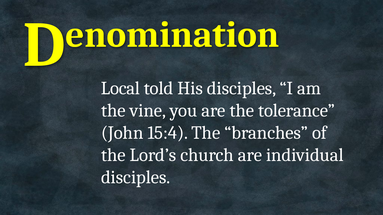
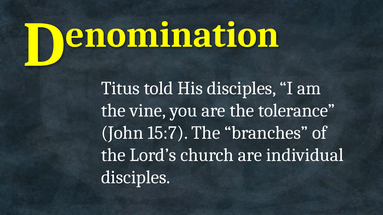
Local: Local -> Titus (120, 88)
15:4: 15:4 -> 15:7 (168, 133)
